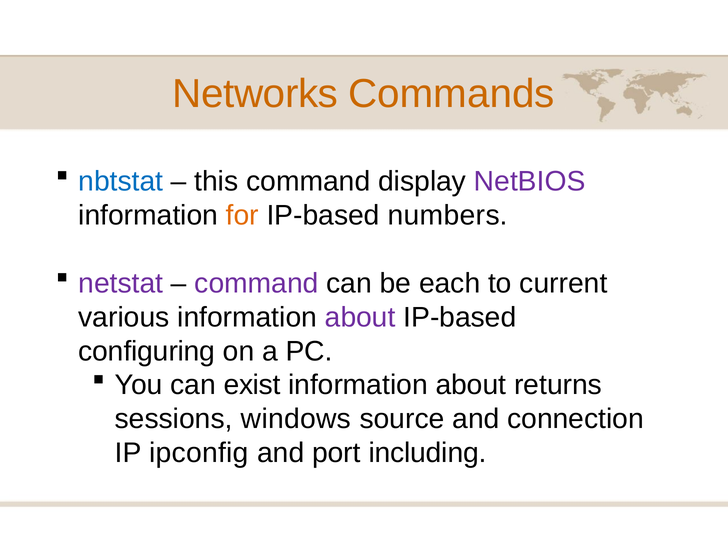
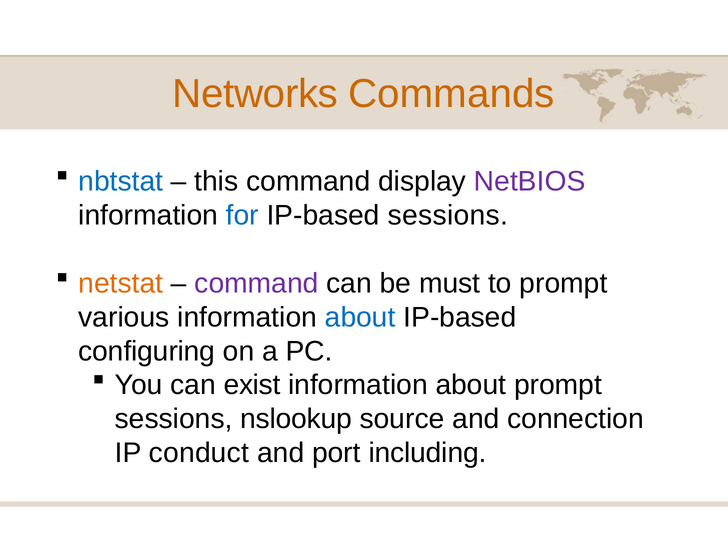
for colour: orange -> blue (242, 215)
IP-based numbers: numbers -> sessions (448, 215)
netstat colour: purple -> orange (121, 283)
each: each -> must (450, 283)
to current: current -> prompt (563, 283)
about colour: purple -> blue (360, 317)
about returns: returns -> prompt (558, 385)
windows: windows -> nslookup (296, 419)
ipconfig: ipconfig -> conduct (199, 453)
